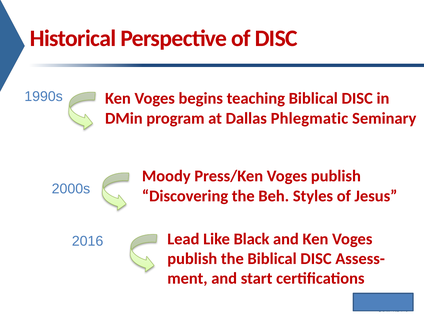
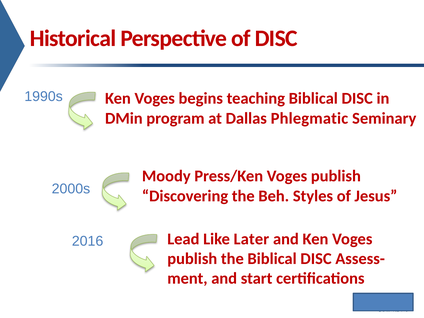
Black: Black -> Later (251, 239)
